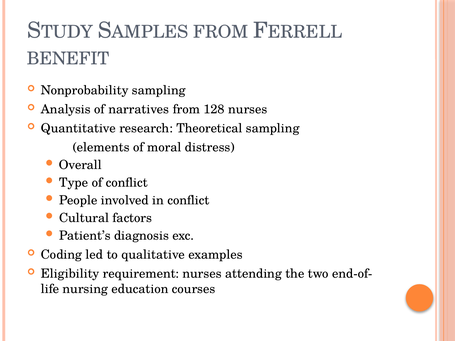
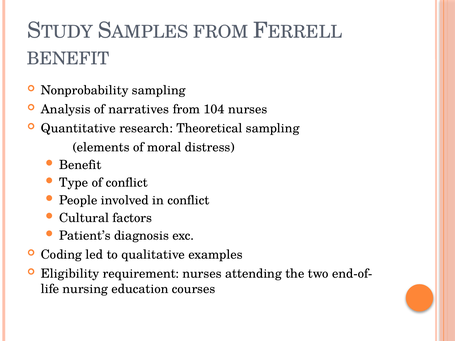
128: 128 -> 104 (214, 109)
Overall: Overall -> Benefit (80, 165)
